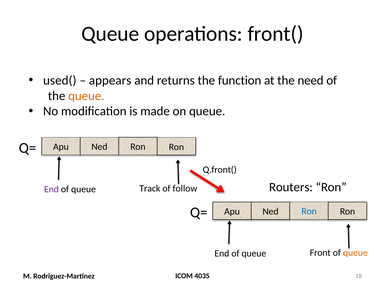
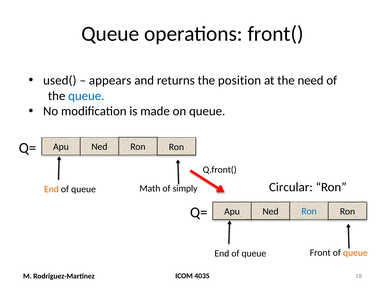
function: function -> position (240, 80)
queue colour: orange -> blue (86, 96)
Routers: Routers -> Circular (291, 187)
End colour: purple -> orange (51, 189)
Track: Track -> Math (150, 188)
follow: follow -> simply (185, 188)
